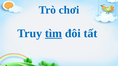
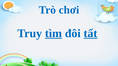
tất underline: none -> present (90, 34)
